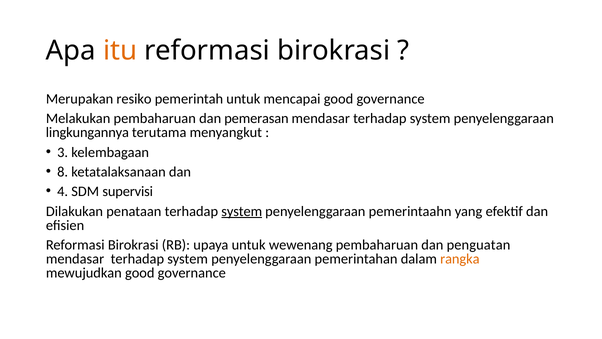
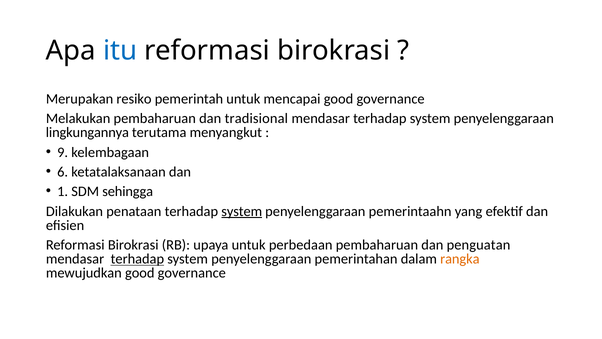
itu colour: orange -> blue (120, 51)
pemerasan: pemerasan -> tradisional (256, 118)
3: 3 -> 9 (63, 152)
8: 8 -> 6 (63, 172)
4: 4 -> 1 (63, 191)
supervisi: supervisi -> sehingga (128, 191)
wewenang: wewenang -> perbedaan (301, 245)
terhadap underline: none -> present (137, 259)
